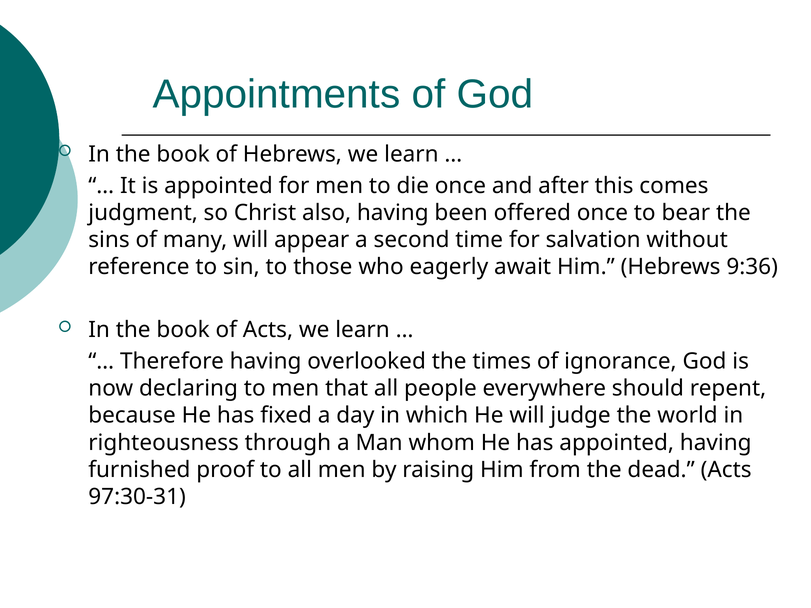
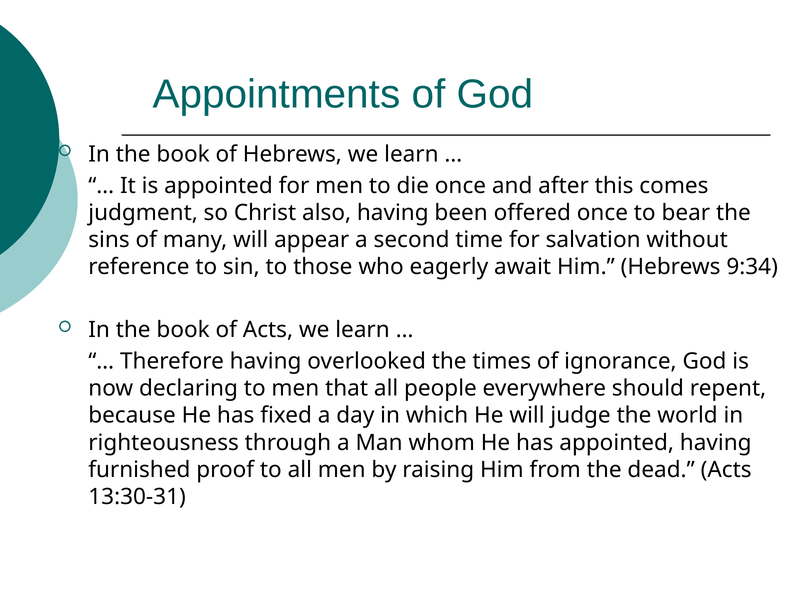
9:36: 9:36 -> 9:34 (752, 267)
97:30-31: 97:30-31 -> 13:30-31 (137, 497)
